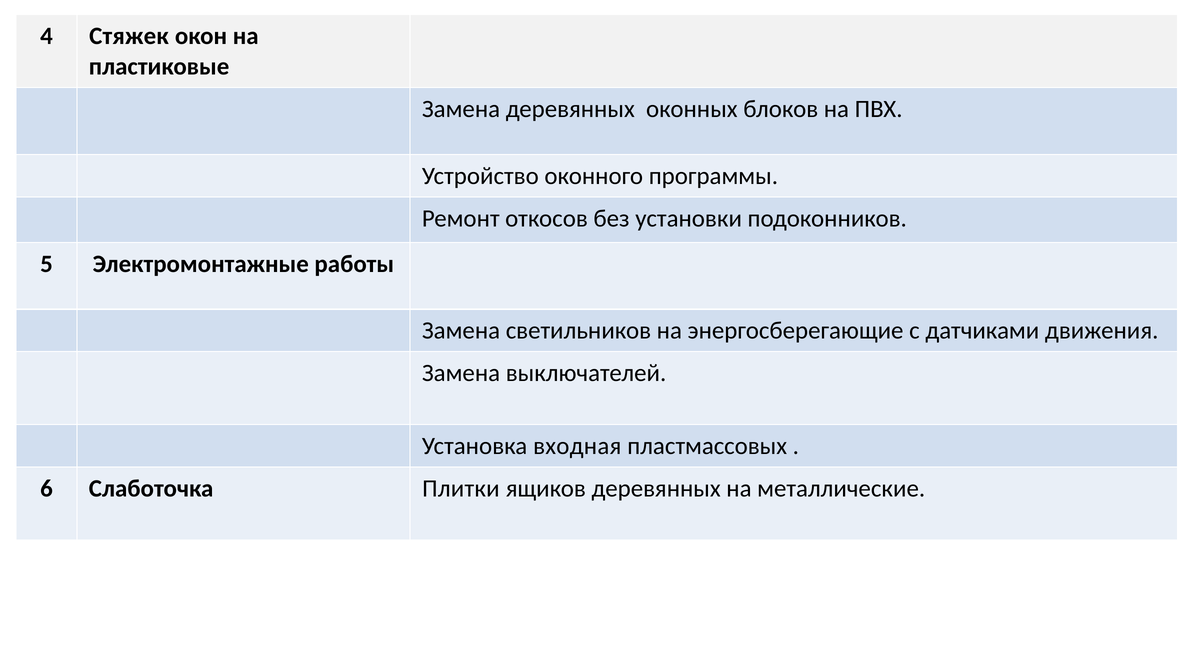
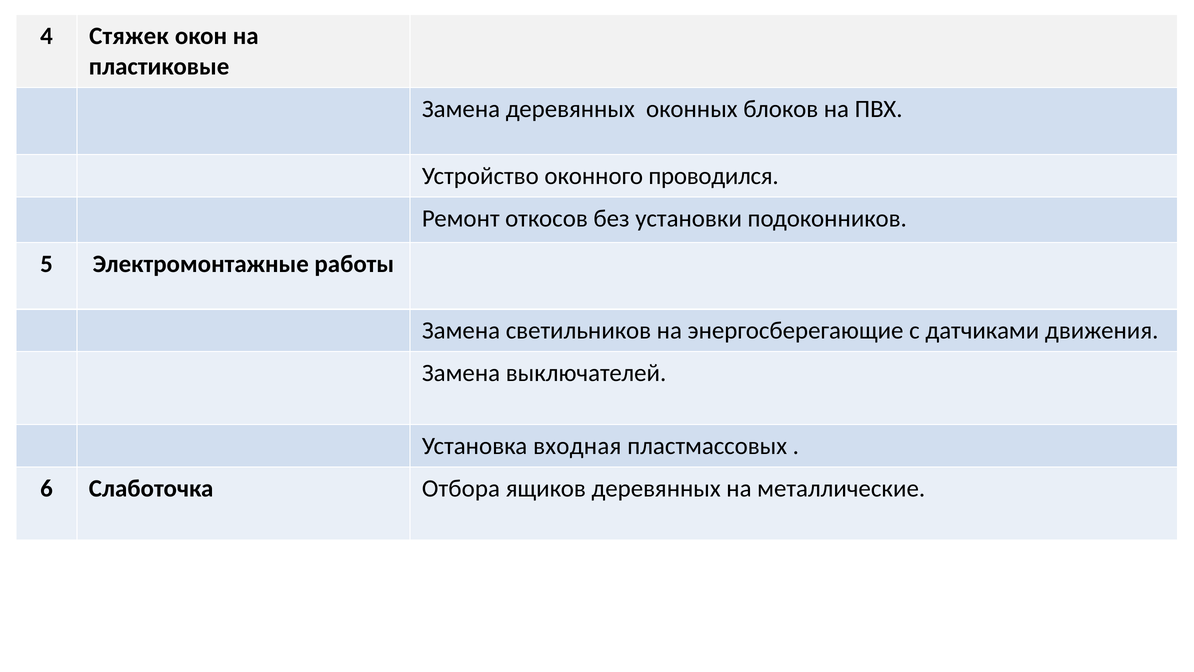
программы: программы -> проводился (714, 176)
Плитки: Плитки -> Отбора (461, 488)
